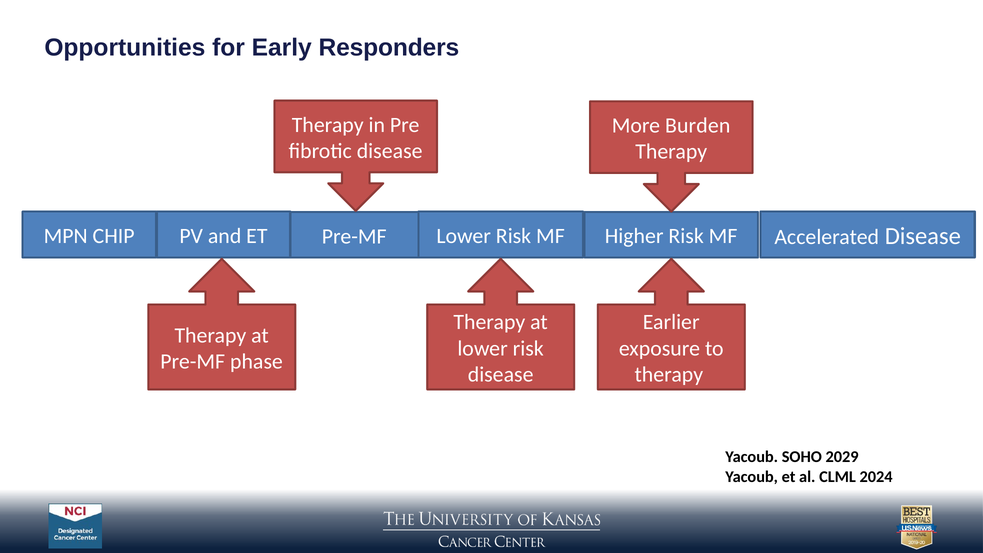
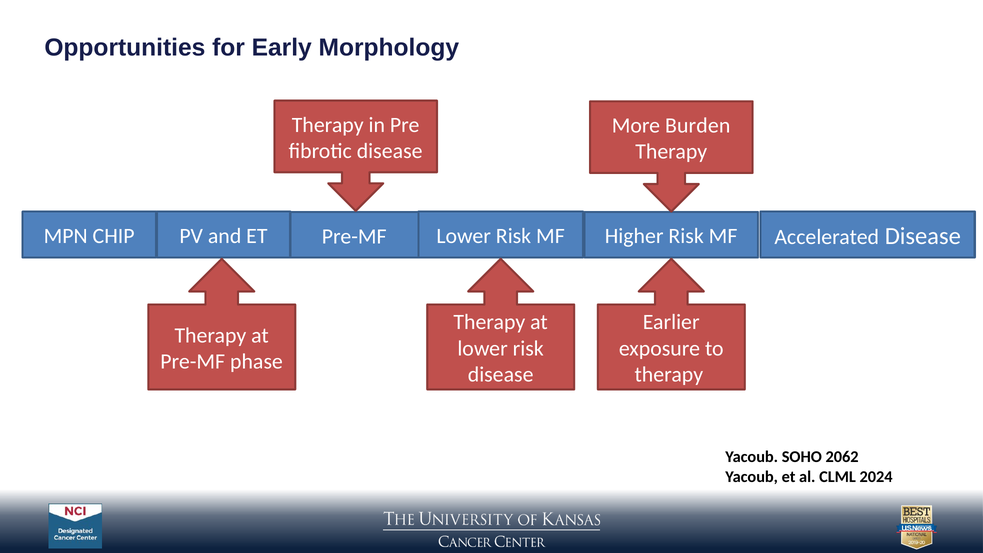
Responders: Responders -> Morphology (389, 48)
2029: 2029 -> 2062 (842, 457)
